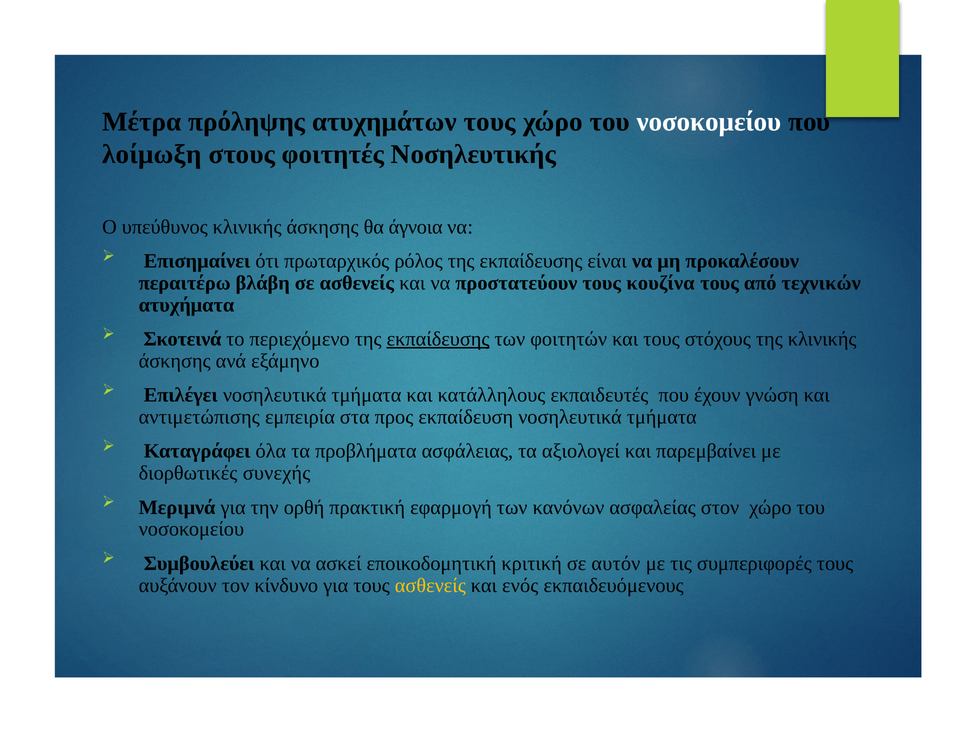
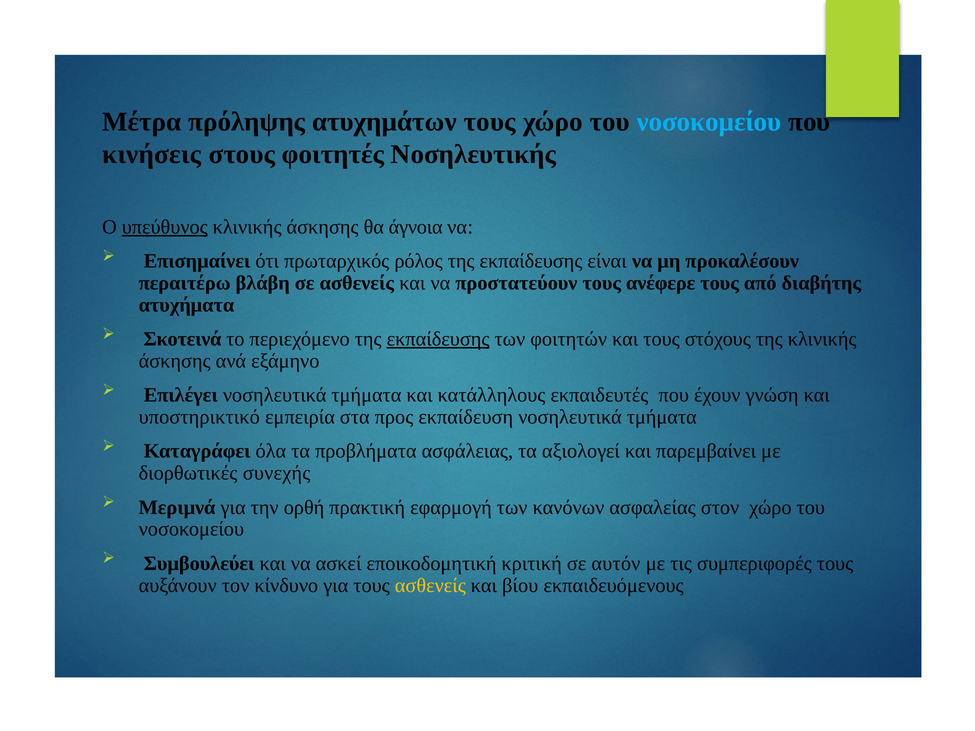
νοσοκομείου colour: white -> light blue (709, 122)
λοίμωξη: λοίμωξη -> κινήσεις (152, 154)
υπεύθυνος underline: none -> present (165, 227)
κουζίνα: κουζίνα -> ανέφερε (661, 283)
τεχνικών: τεχνικών -> διαβήτης (821, 283)
αντιμετώπισης: αντιμετώπισης -> υποστηρικτικό (199, 417)
ενός: ενός -> βίου (520, 586)
